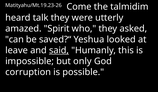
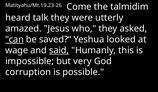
Spirit: Spirit -> Jesus (57, 29)
can underline: none -> present (14, 40)
leave: leave -> wage (17, 51)
only: only -> very (82, 62)
